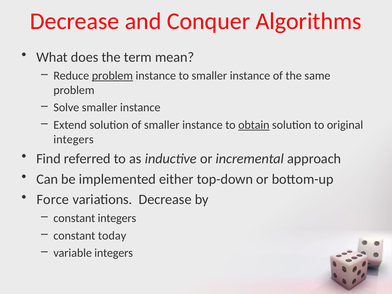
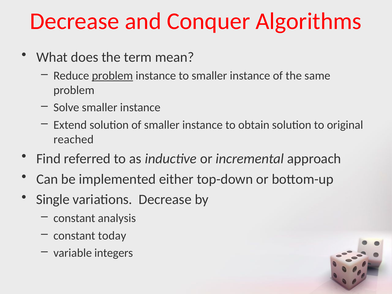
obtain underline: present -> none (254, 125)
integers: integers -> reached (74, 139)
Force: Force -> Single (53, 200)
constant integers: integers -> analysis (117, 218)
